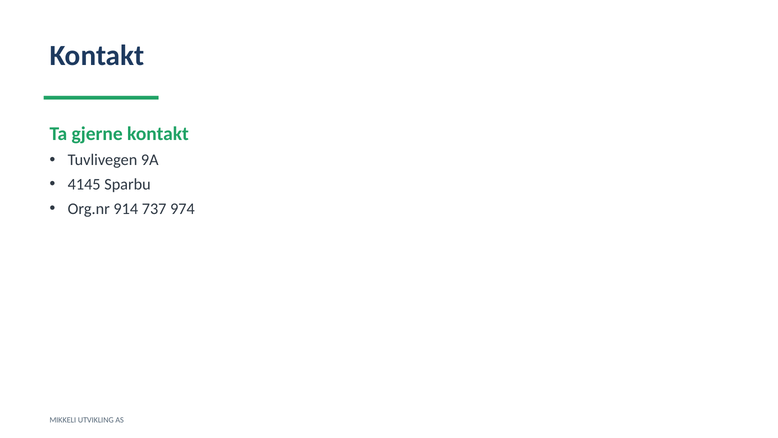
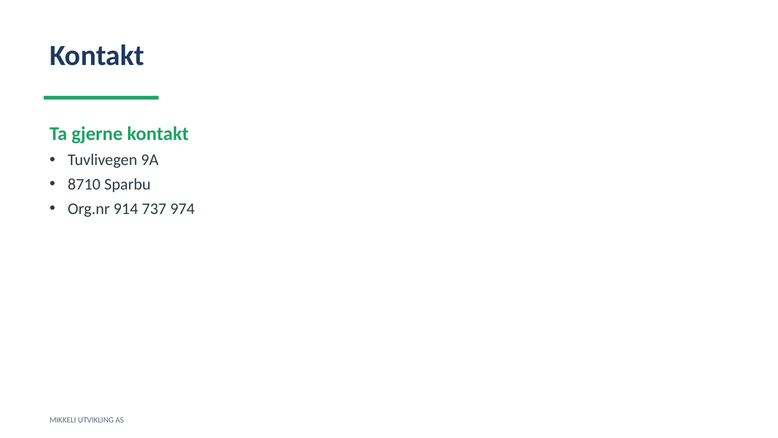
4145: 4145 -> 8710 (84, 184)
